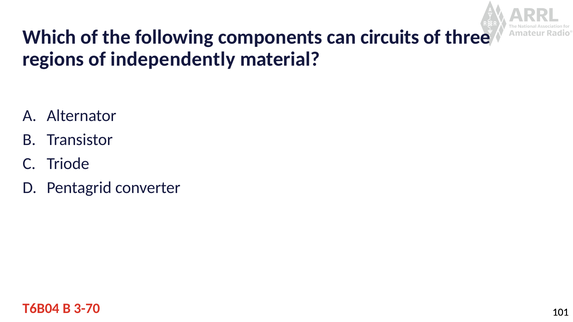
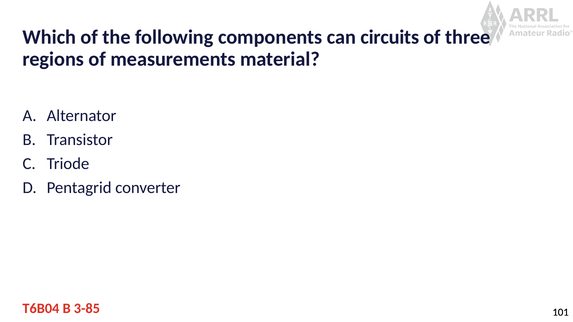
independently: independently -> measurements (173, 59)
3-70: 3-70 -> 3-85 (87, 309)
